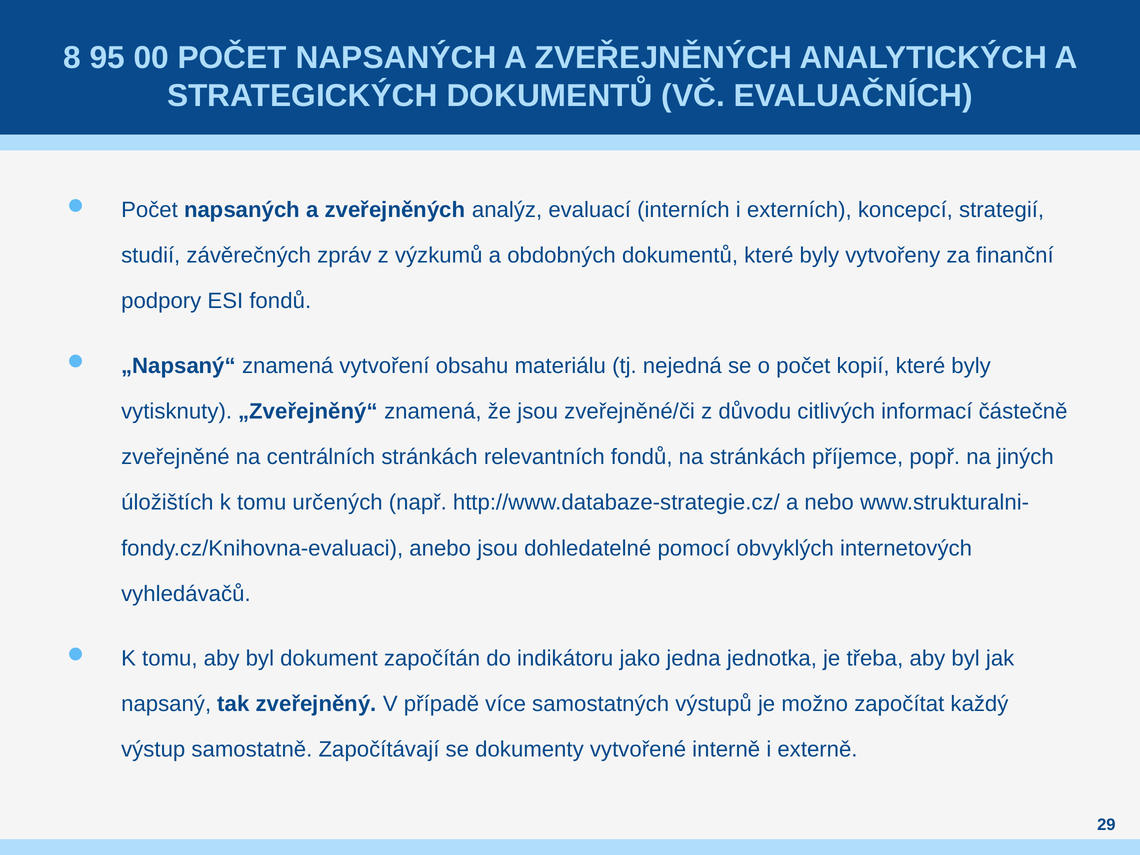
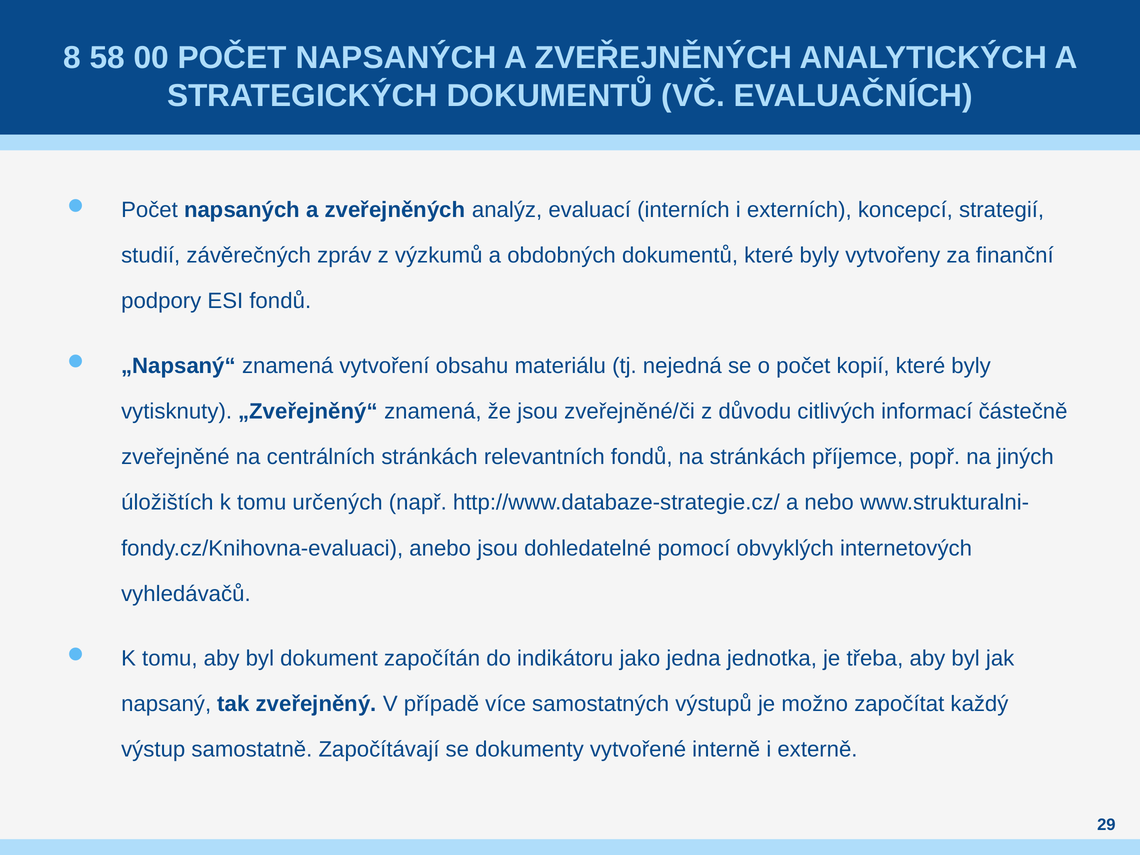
95: 95 -> 58 (107, 58)
